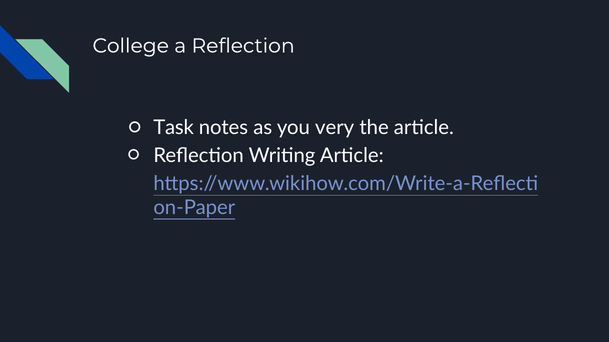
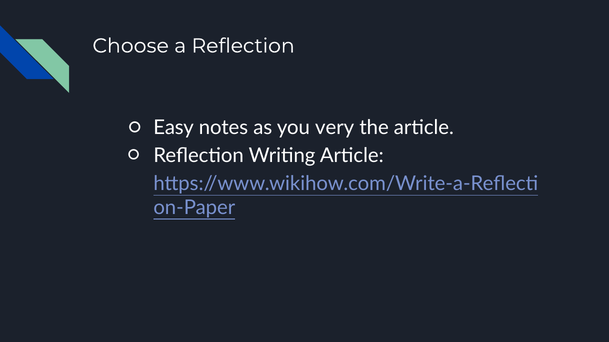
College: College -> Choose (131, 46)
Task: Task -> Easy (174, 128)
